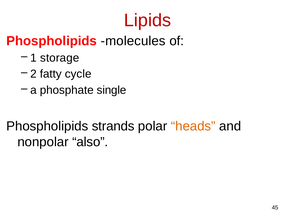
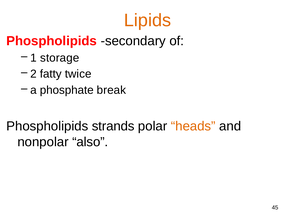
Lipids colour: red -> orange (148, 20)
molecules: molecules -> secondary (133, 41)
cycle: cycle -> twice (78, 74)
single: single -> break (111, 90)
